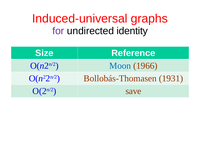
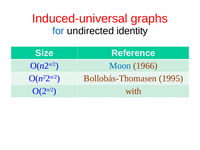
for colour: purple -> blue (58, 31)
1931: 1931 -> 1995 (171, 78)
save: save -> with (133, 91)
